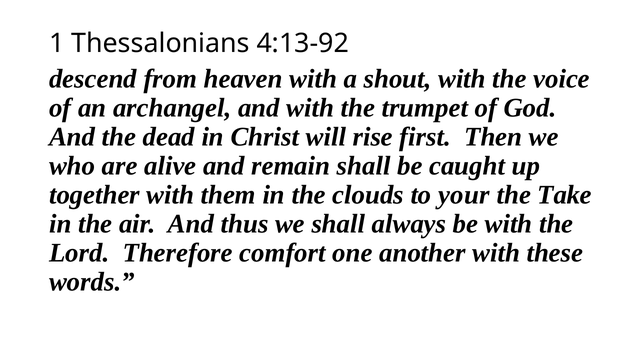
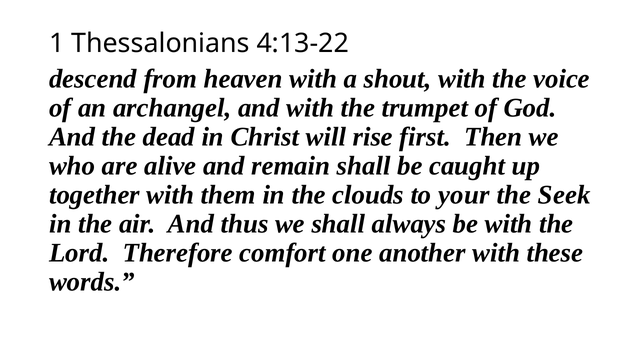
4:13-92: 4:13-92 -> 4:13-22 (303, 43)
Take: Take -> Seek (564, 195)
